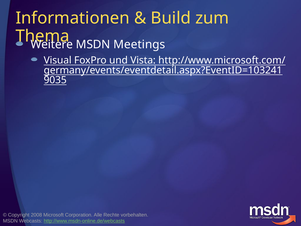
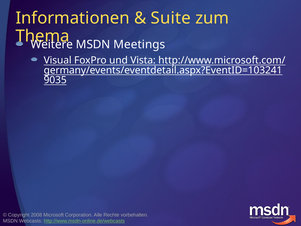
Build: Build -> Suite (171, 18)
